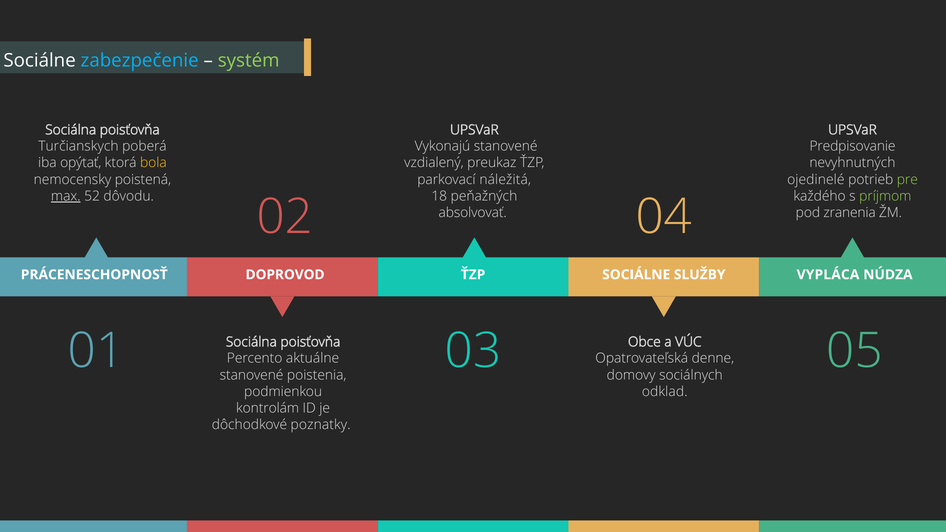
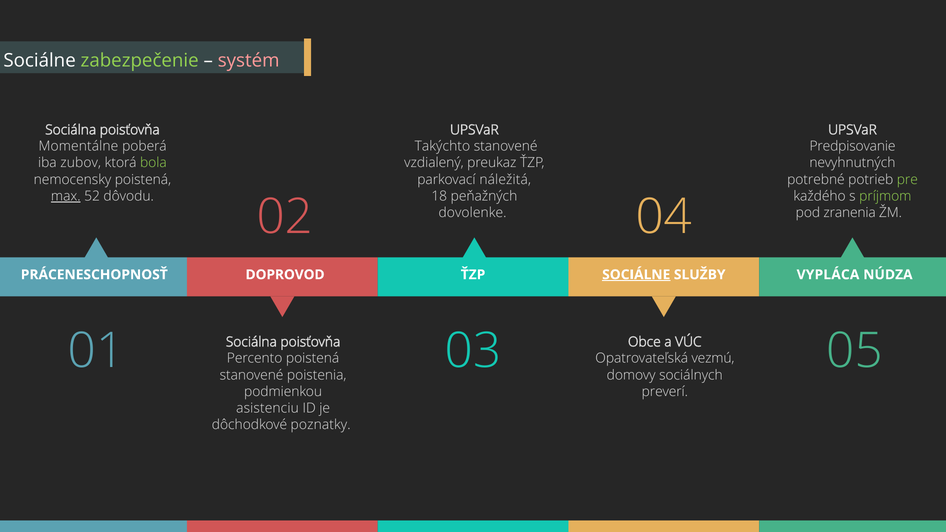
zabezpečenie colour: light blue -> light green (140, 61)
systém colour: light green -> pink (249, 61)
Turčianskych: Turčianskych -> Momentálne (78, 146)
Vykonajú: Vykonajú -> Takýchto (442, 146)
opýtať: opýtať -> zubov (81, 163)
bola colour: yellow -> light green (153, 163)
ojedinelé: ojedinelé -> potrebné (816, 180)
absolvovať: absolvovať -> dovolenke (473, 213)
SOCIÁLNE underline: none -> present (636, 275)
denne: denne -> vezmú (713, 359)
Percento aktuálne: aktuálne -> poistená (313, 359)
odklad: odklad -> preverí (665, 392)
kontrolám: kontrolám -> asistenciu (268, 408)
